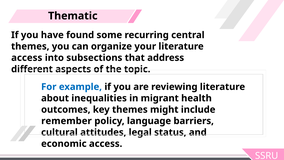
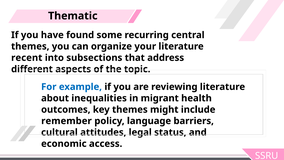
access: access -> recent (27, 58)
